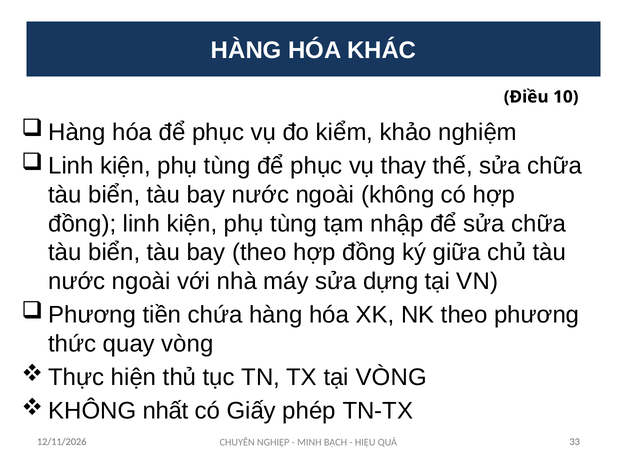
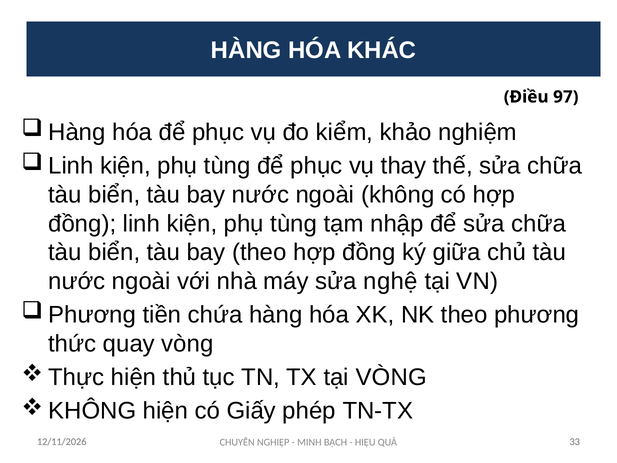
10: 10 -> 97 (566, 97)
dựng: dựng -> nghệ (391, 281)
nhất: nhất -> hiện (165, 411)
